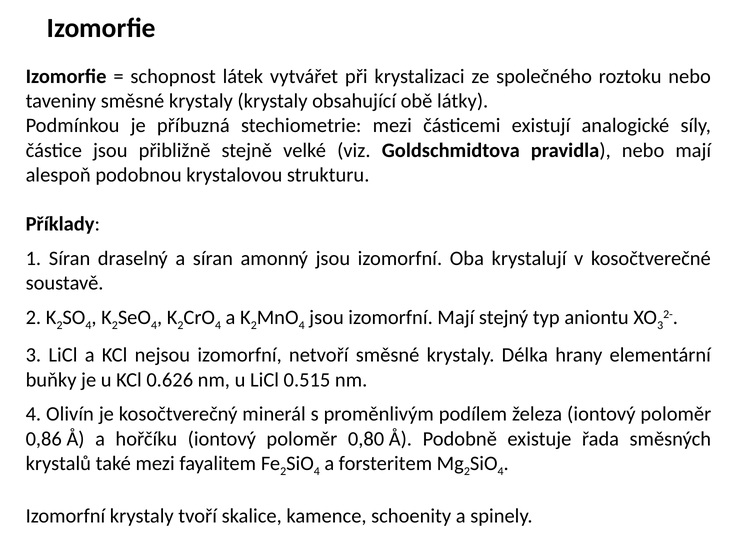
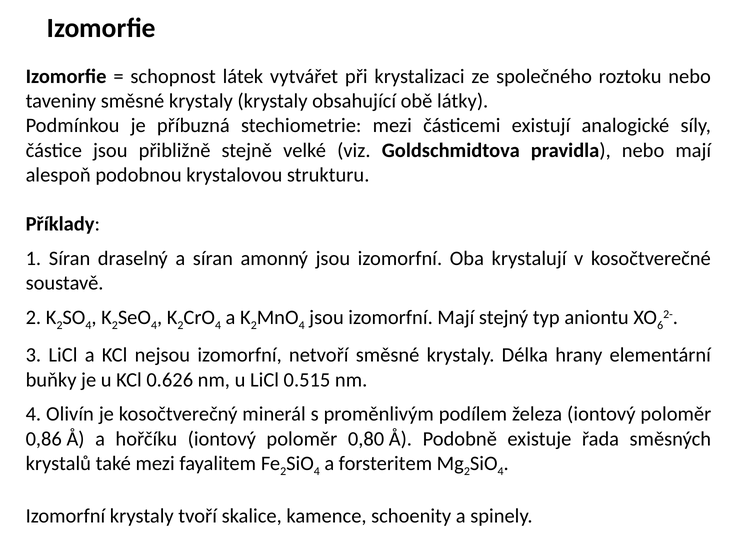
3: 3 -> 6 (660, 325)
